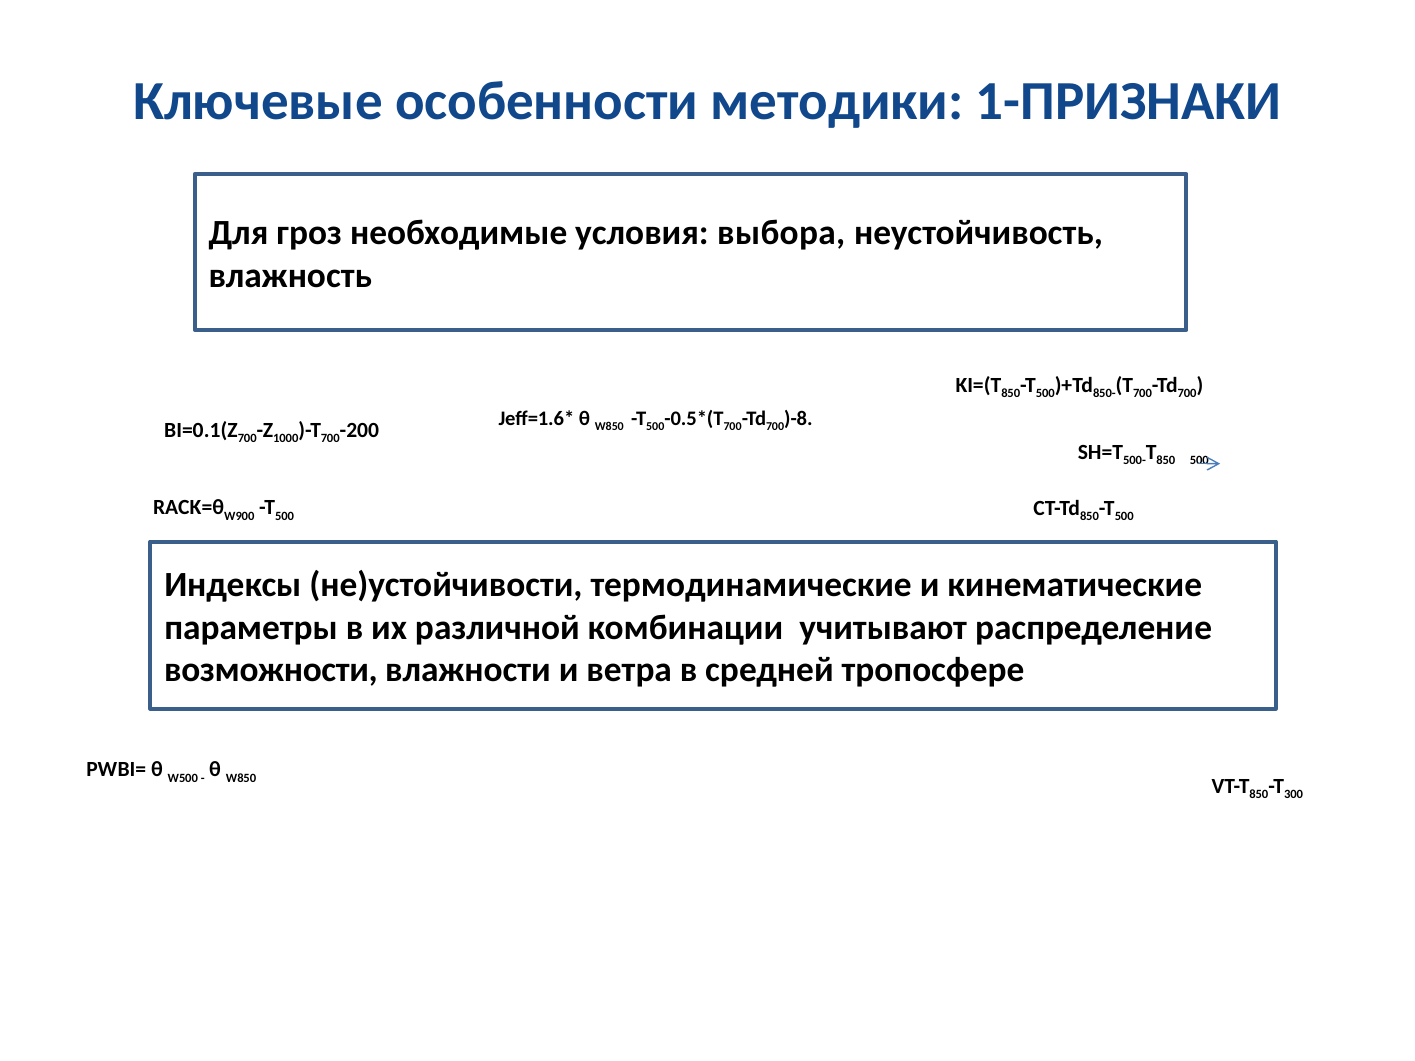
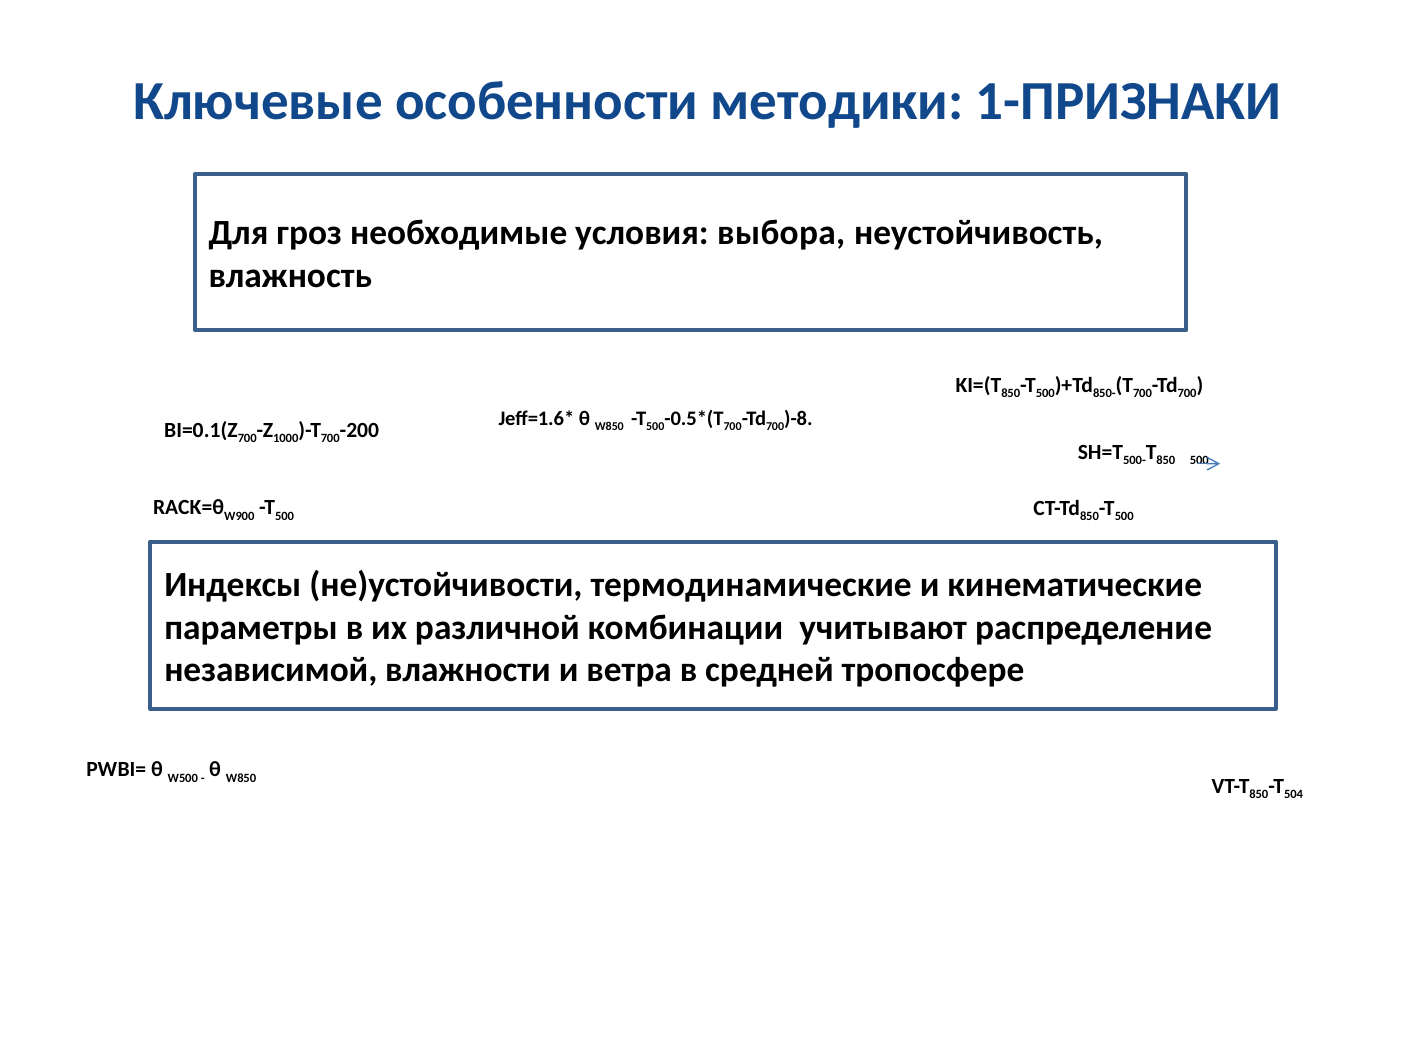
возможности: возможности -> независимой (271, 670)
300: 300 -> 504 (1294, 795)
